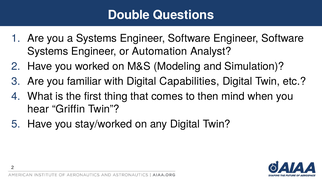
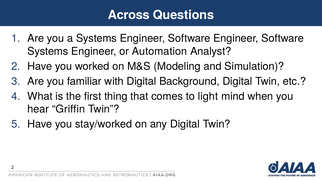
Double: Double -> Across (129, 15)
Capabilities: Capabilities -> Background (189, 81)
then: then -> light (208, 96)
